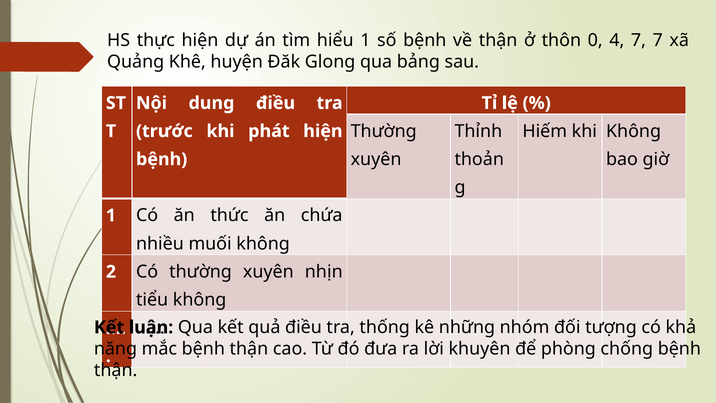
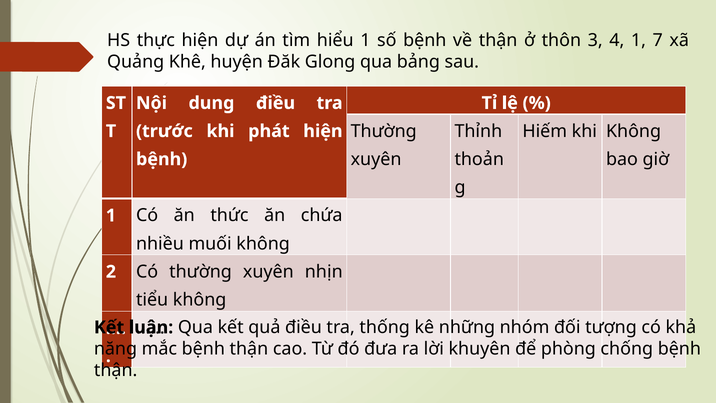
0: 0 -> 3 (595, 40)
4 7: 7 -> 1 (638, 40)
